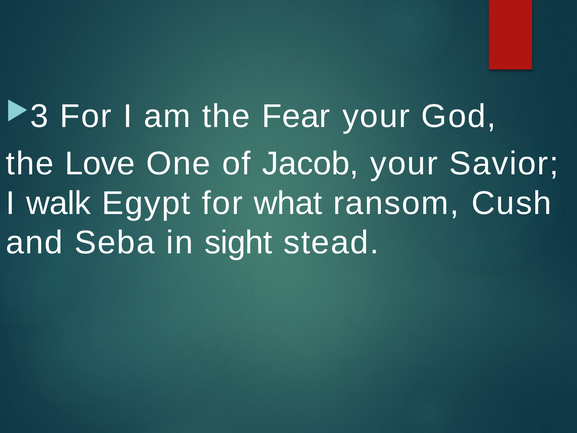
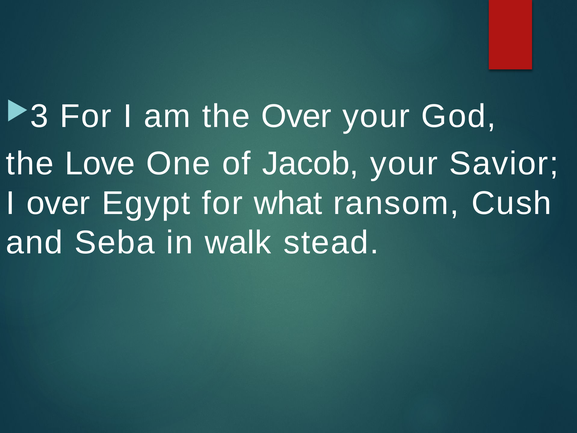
the Fear: Fear -> Over (296, 116)
I walk: walk -> over (58, 203)
sight: sight -> walk (238, 242)
